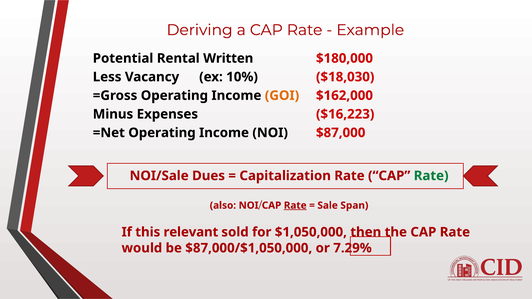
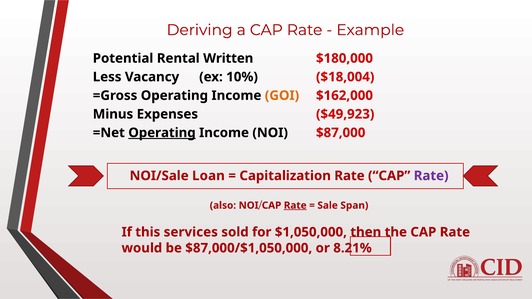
$18,030: $18,030 -> $18,004 (345, 77)
$16,223: $16,223 -> $49,923 (345, 114)
Operating underline: none -> present (162, 133)
Dues: Dues -> Loan (208, 176)
Rate colour: green -> purple (431, 176)
relevant: relevant -> services (191, 232)
7.29%: 7.29% -> 8.21% (353, 248)
